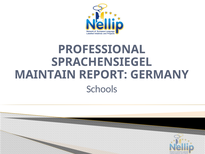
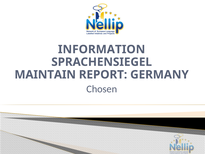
PROFESSIONAL: PROFESSIONAL -> INFORMATION (102, 49)
Schools: Schools -> Chosen (102, 89)
